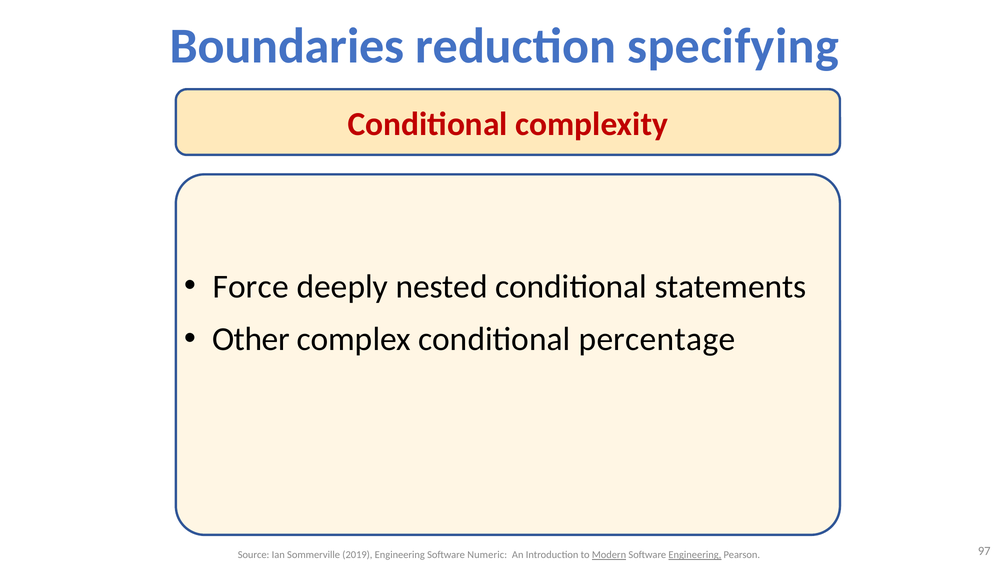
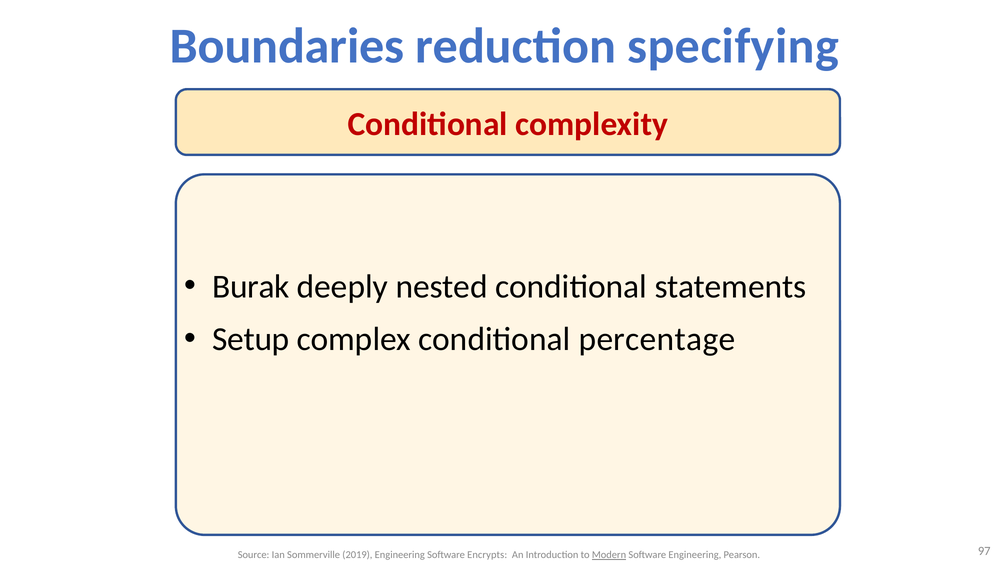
Force: Force -> Burak (251, 287)
Other: Other -> Setup (251, 339)
Numeric: Numeric -> Encrypts (487, 555)
Engineering underline: present -> none (695, 555)
